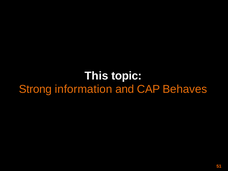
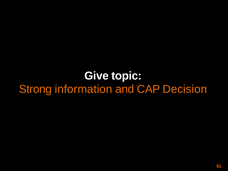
This: This -> Give (97, 76)
Behaves: Behaves -> Decision (185, 89)
